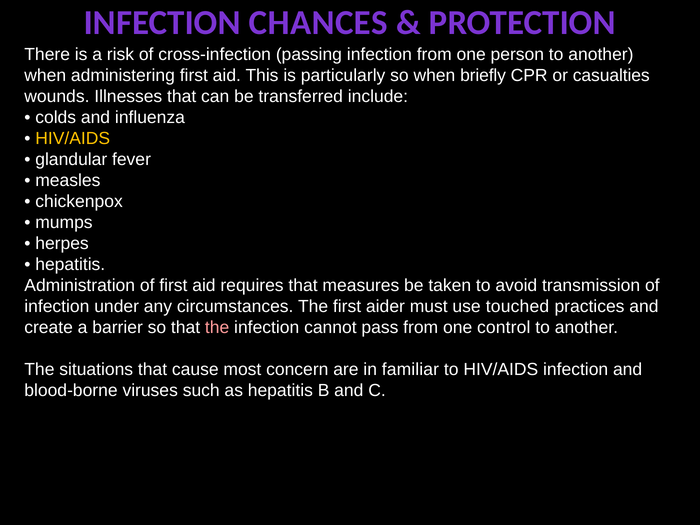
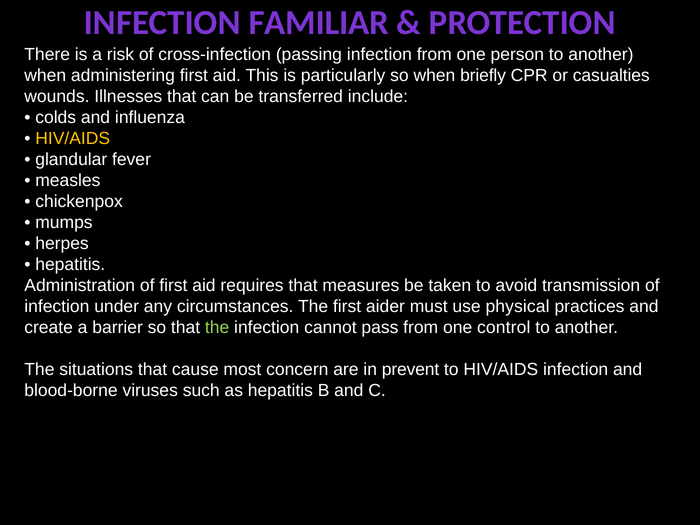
CHANCES: CHANCES -> FAMILIAR (319, 23)
touched: touched -> physical (518, 306)
the colour: pink -> light green (217, 327)
familiar: familiar -> prevent (411, 369)
